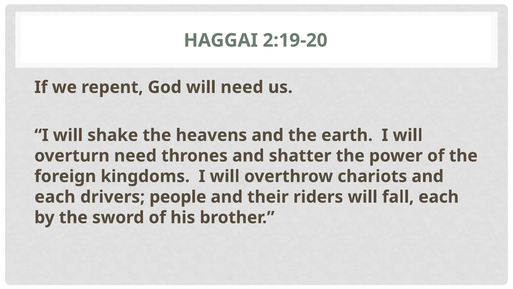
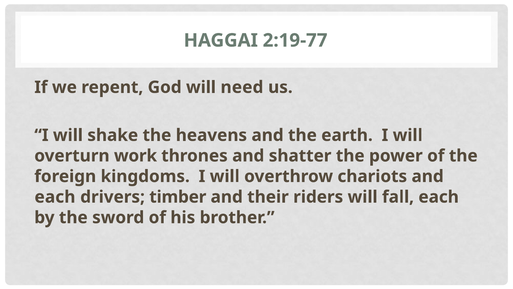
2:19-20: 2:19-20 -> 2:19-77 (295, 40)
overturn need: need -> work (136, 156)
people: people -> timber (178, 197)
